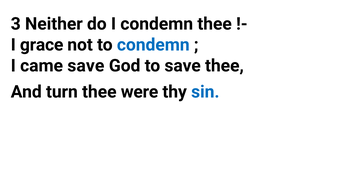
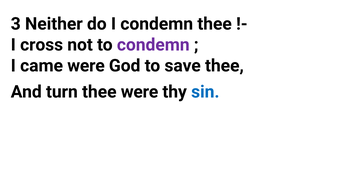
grace: grace -> cross (42, 45)
condemn colour: blue -> purple (153, 45)
came save: save -> were (86, 66)
